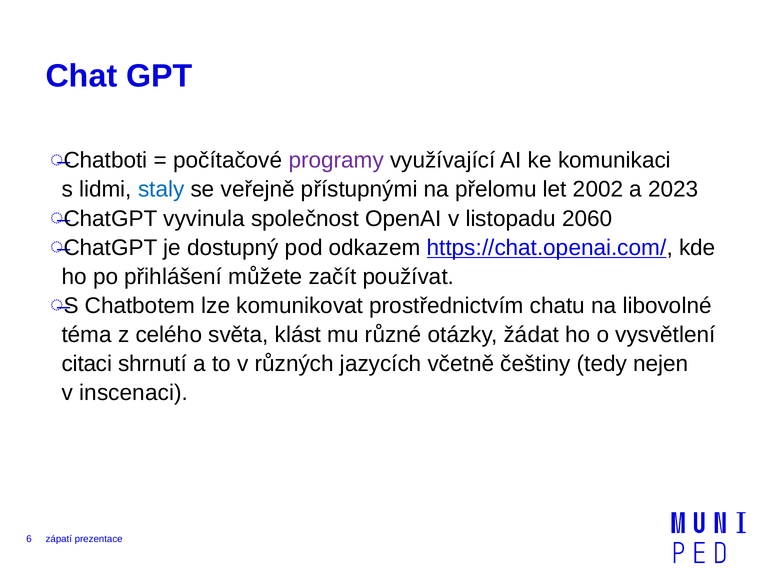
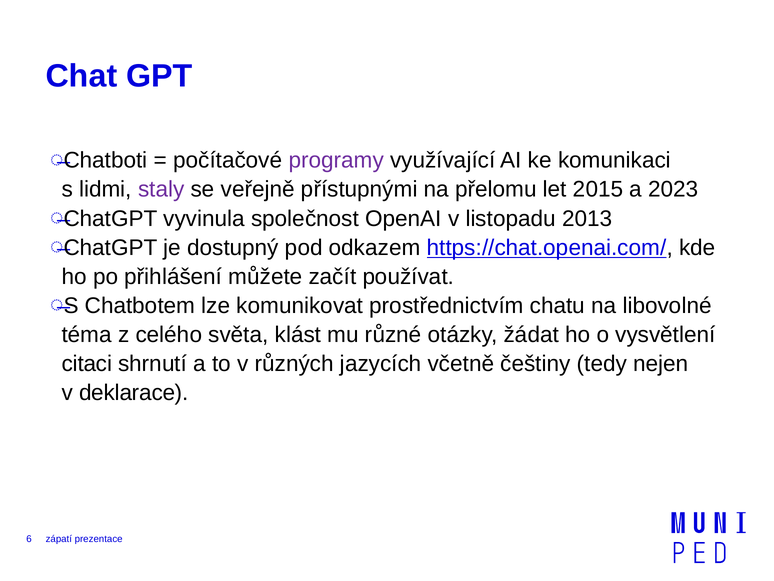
staly colour: blue -> purple (161, 189)
2002: 2002 -> 2015 (598, 189)
2060: 2060 -> 2013 (587, 218)
inscenaci: inscenaci -> deklarace (134, 393)
